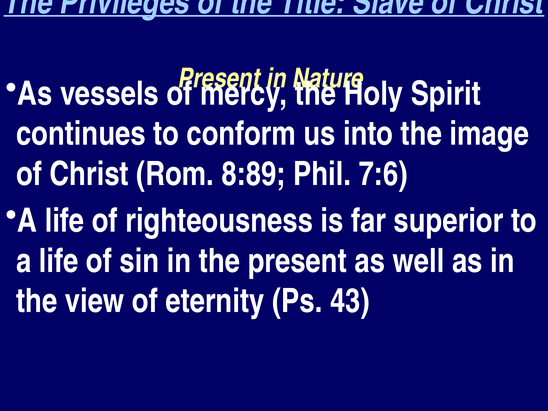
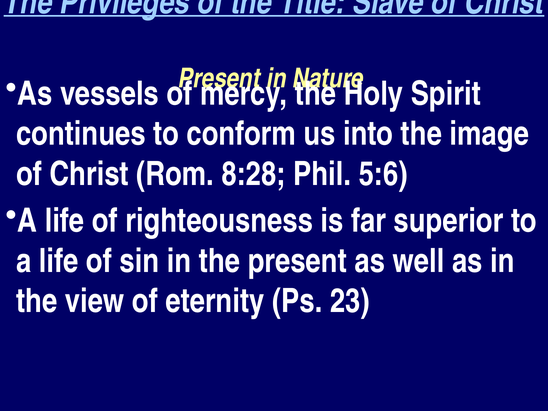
8:89: 8:89 -> 8:28 (254, 174)
7:6: 7:6 -> 5:6 (383, 174)
43: 43 -> 23 (350, 301)
